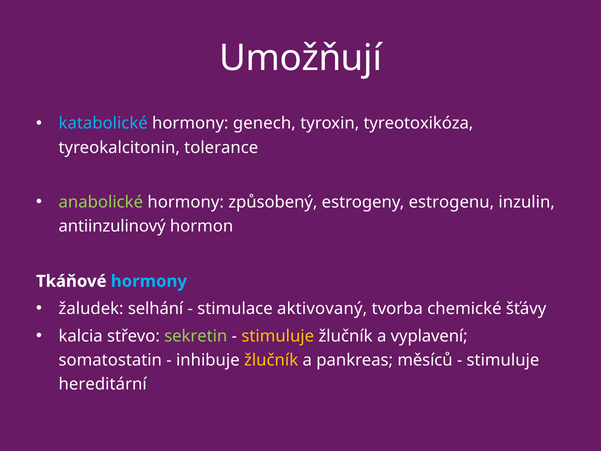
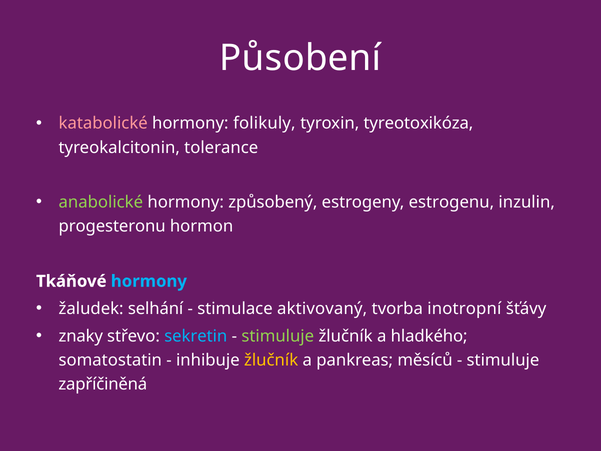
Umožňují: Umožňují -> Působení (300, 58)
katabolické colour: light blue -> pink (103, 123)
genech: genech -> folikuly (264, 123)
antiinzulinový: antiinzulinový -> progesteronu (112, 226)
chemické: chemické -> inotropní (464, 309)
kalcia: kalcia -> znaky (81, 336)
sekretin colour: light green -> light blue (196, 336)
stimuluje colour: yellow -> light green (278, 336)
vyplavení: vyplavení -> hladkého (429, 336)
hereditární: hereditární -> zapříčiněná (103, 384)
